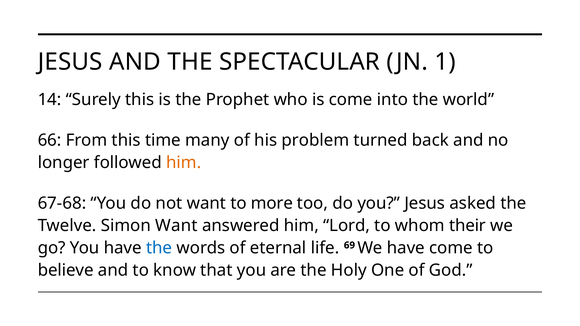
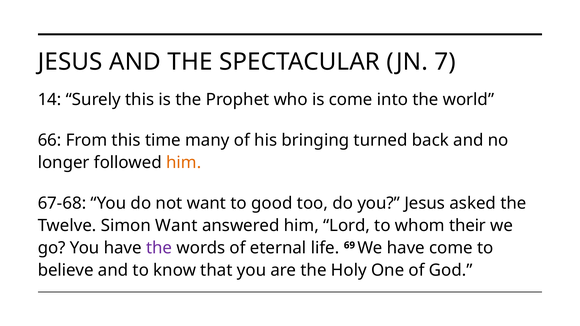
1: 1 -> 7 (445, 62)
problem: problem -> bringing (315, 140)
more: more -> good (272, 203)
the colour: blue -> purple (159, 248)
